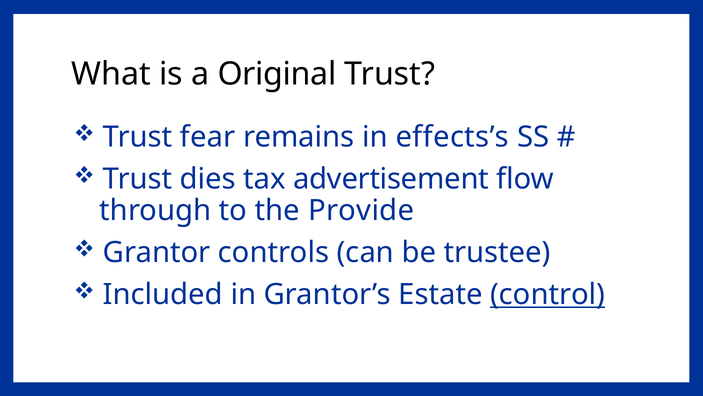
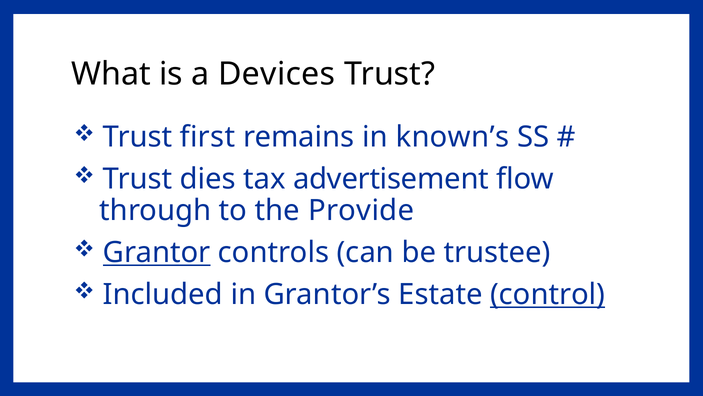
Original: Original -> Devices (277, 74)
fear: fear -> first (208, 137)
effects’s: effects’s -> known’s (452, 137)
Grantor underline: none -> present (157, 252)
